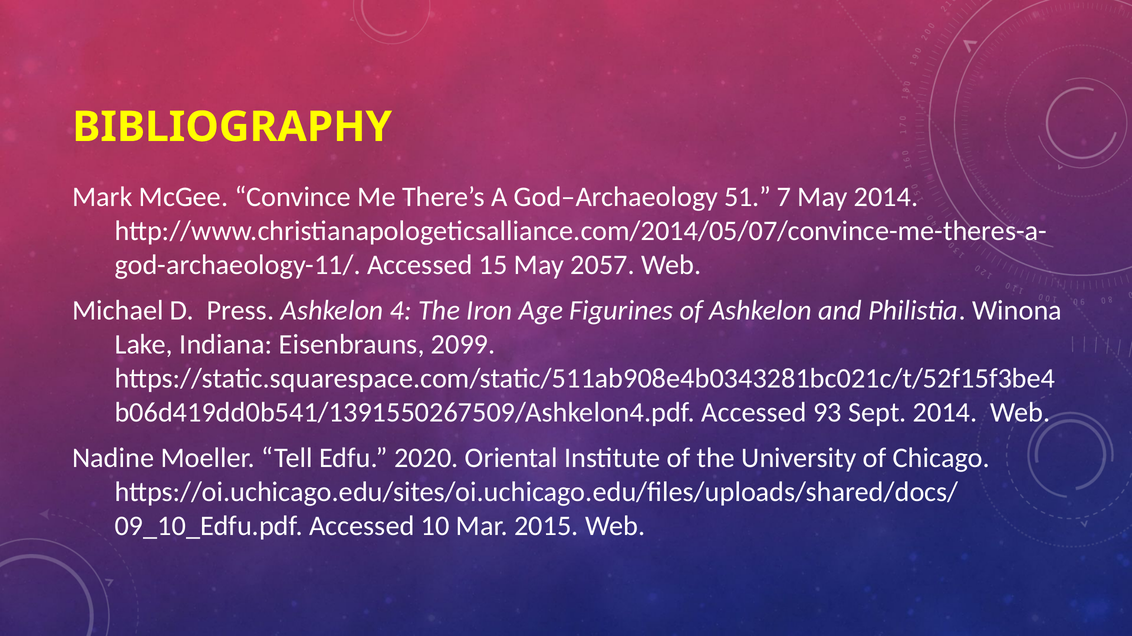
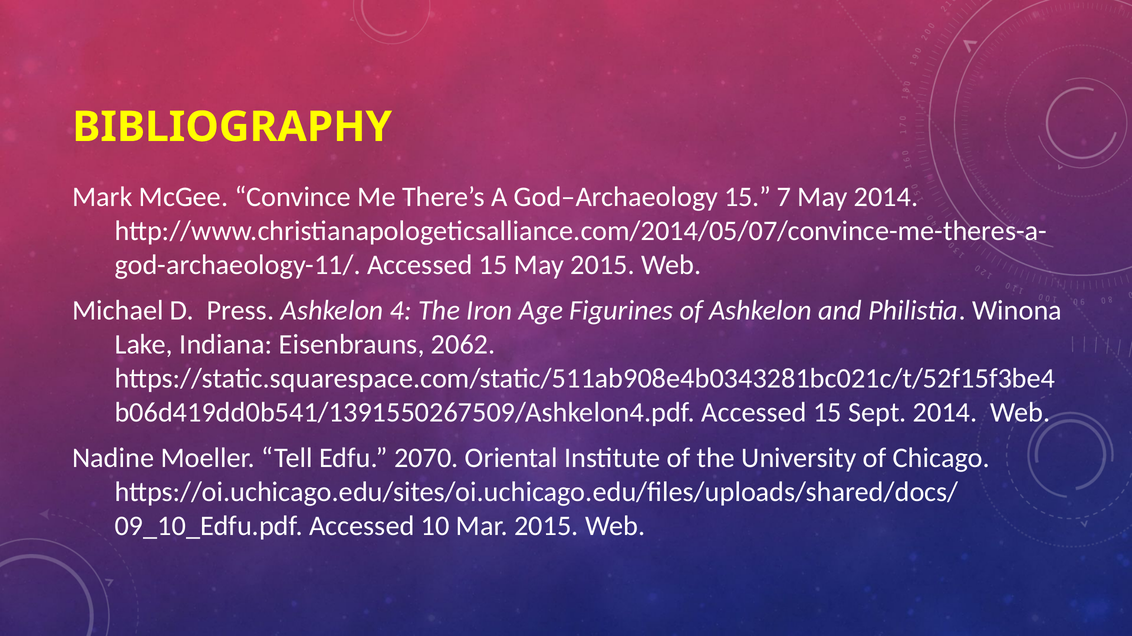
God–Archaeology 51: 51 -> 15 (748, 197)
May 2057: 2057 -> 2015 (603, 265)
2099: 2099 -> 2062 (463, 345)
93: 93 -> 15 (827, 413)
2020: 2020 -> 2070 (426, 459)
